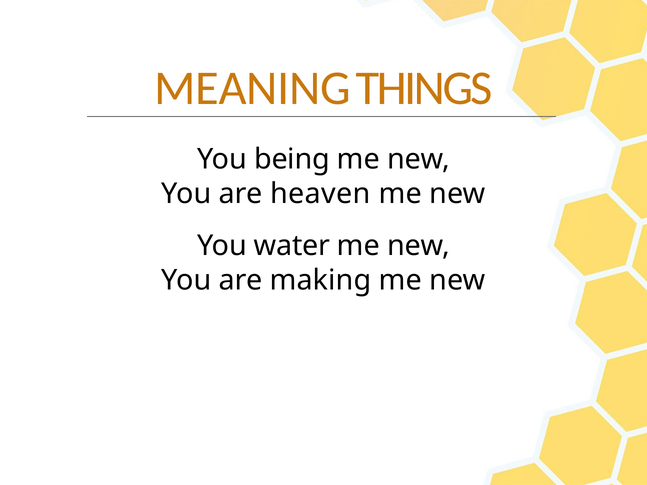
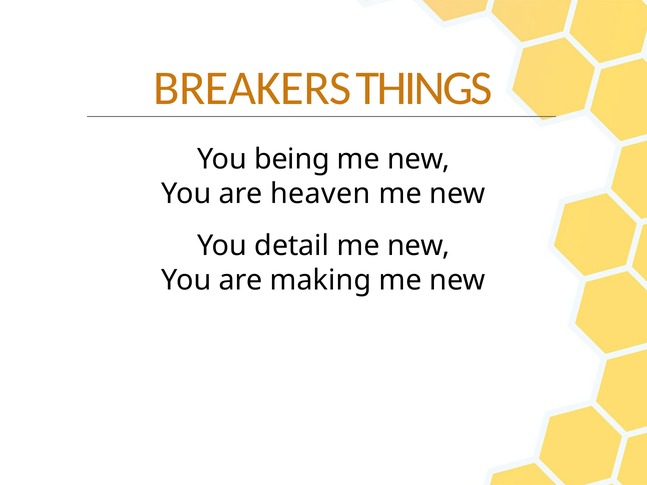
MEANING: MEANING -> BREAKERS (253, 89)
water: water -> detail (292, 246)
